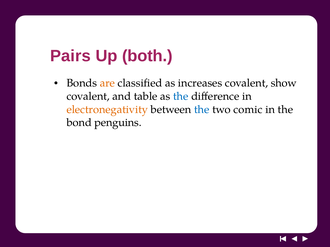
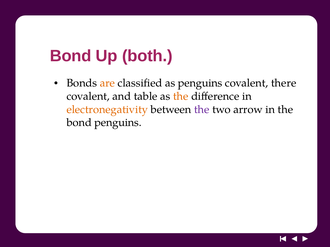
Pairs: Pairs -> Bond (71, 56)
as increases: increases -> penguins (200, 83)
show: show -> there (284, 83)
the colour: blue -> orange (181, 96)
the colour: blue -> purple (202, 110)
comic: comic -> arrow (248, 110)
